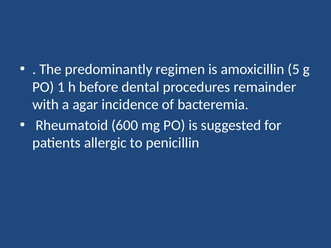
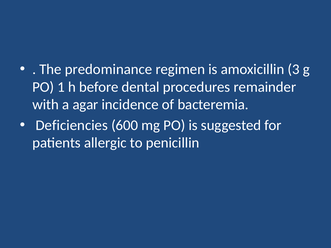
predominantly: predominantly -> predominance (109, 69)
5: 5 -> 3 (294, 69)
Rheumatoid: Rheumatoid -> Deficiencies (72, 125)
